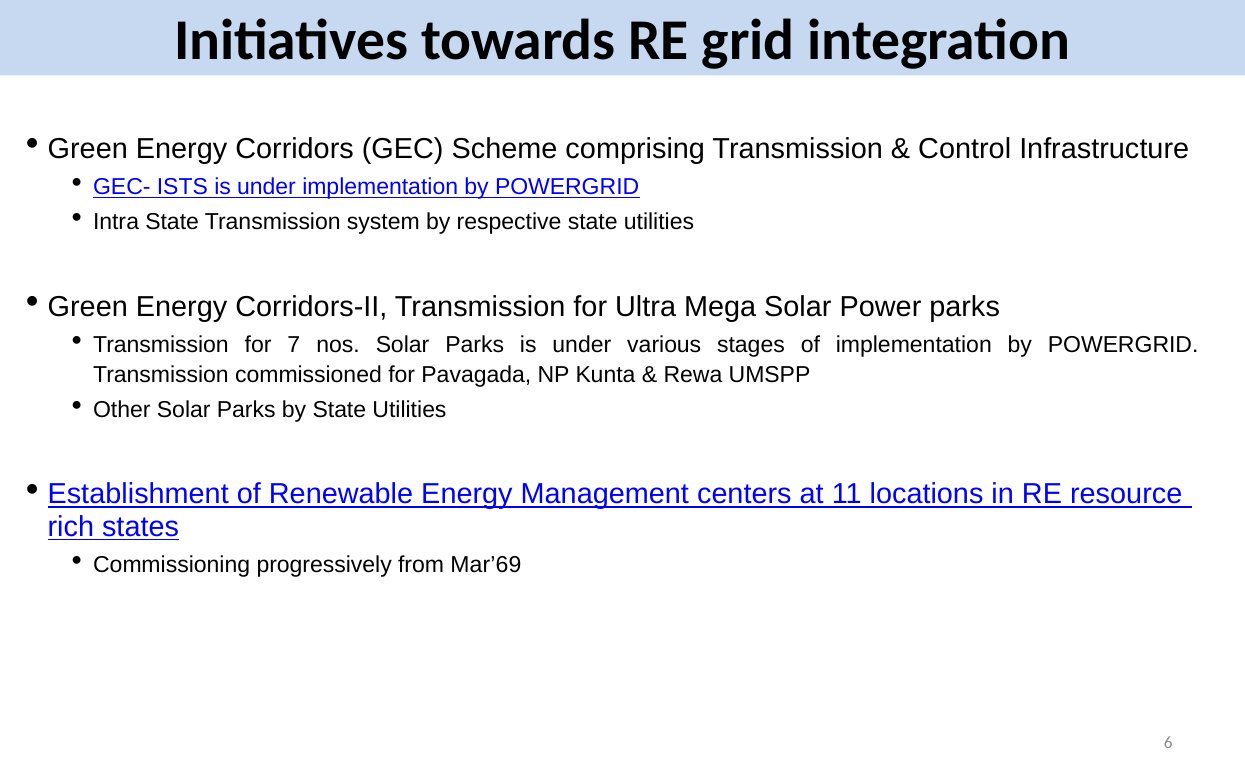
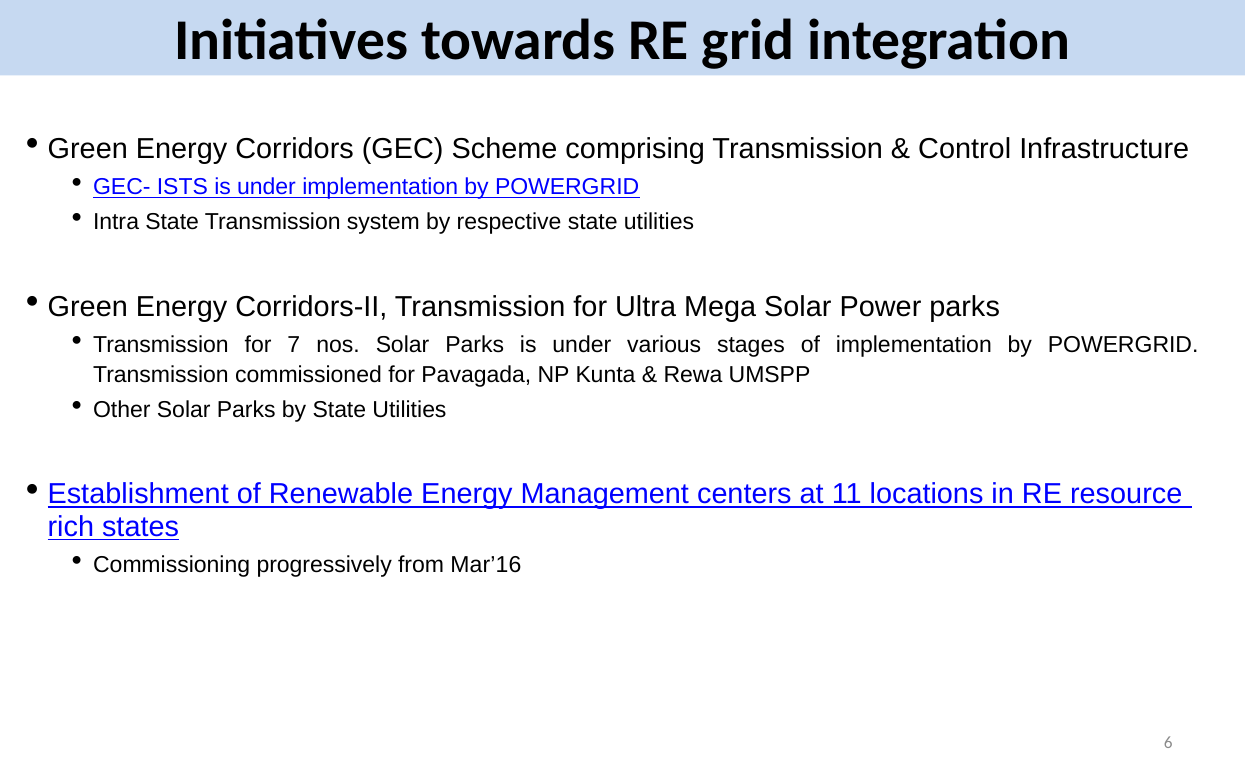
Mar’69: Mar’69 -> Mar’16 (486, 565)
